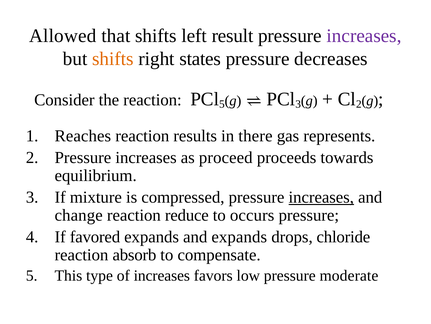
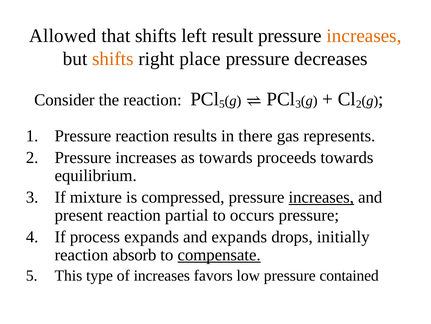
increases colour: purple -> orange (364, 36)
states: states -> place (200, 59)
Reaches: Reaches -> Pressure (83, 136)
as proceed: proceed -> towards (226, 157)
change: change -> present (79, 215)
reduce: reduce -> partial (187, 215)
favored: favored -> process (95, 236)
chloride: chloride -> initially (343, 236)
compensate underline: none -> present (219, 254)
moderate: moderate -> contained (349, 275)
